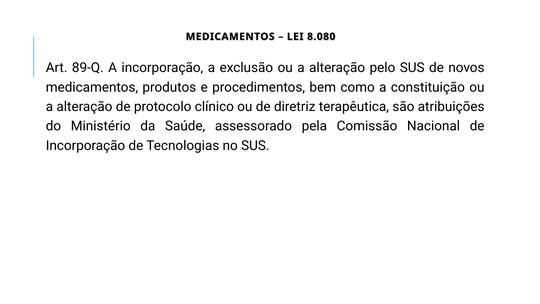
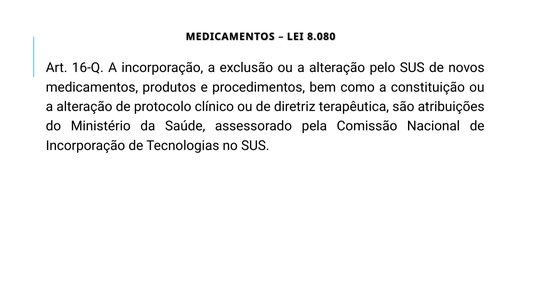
89-Q: 89-Q -> 16-Q (88, 68)
